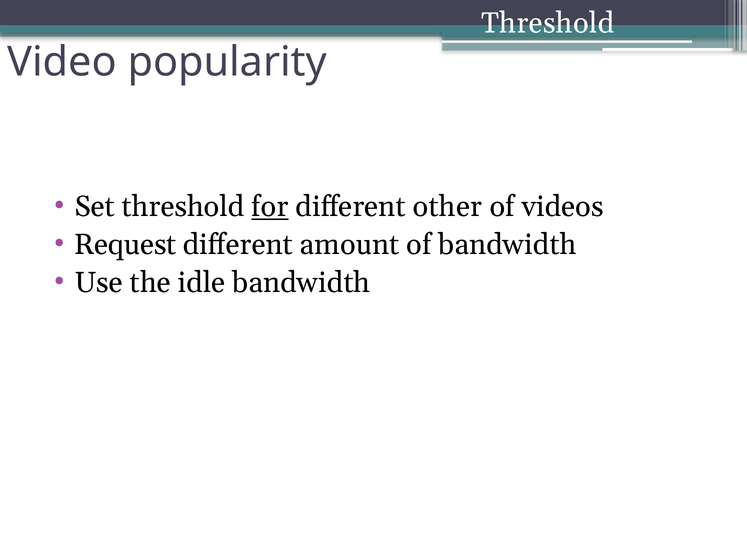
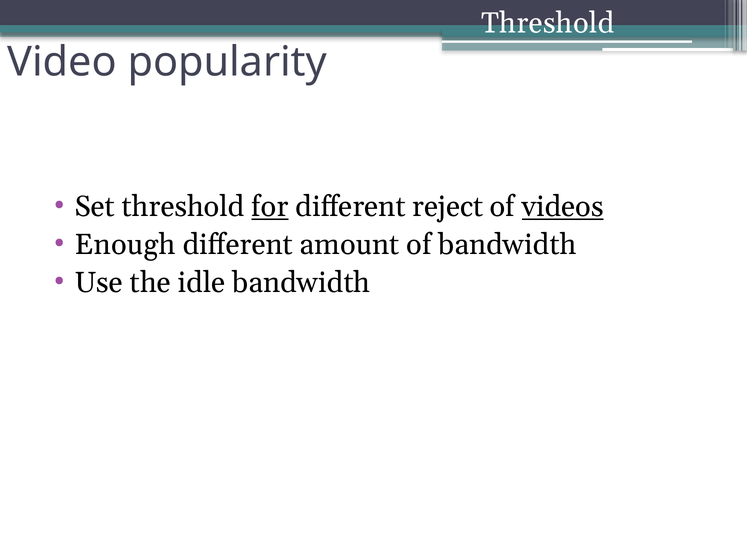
other: other -> reject (448, 207)
videos underline: none -> present (563, 207)
Request: Request -> Enough (125, 245)
